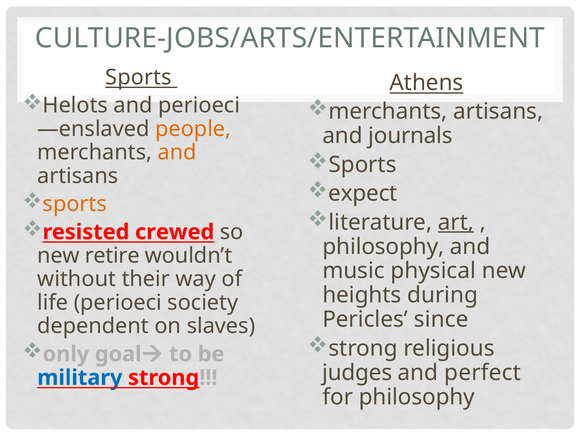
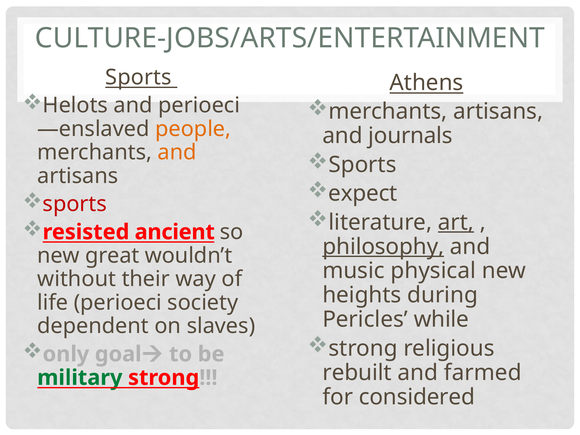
sports colour: orange -> red (75, 204)
crewed: crewed -> ancient (175, 232)
philosophy underline: none -> present (383, 247)
retire: retire -> great (112, 256)
since: since -> while (441, 320)
judges: judges -> rebuilt (357, 373)
perfect: perfect -> farmed (483, 373)
military colour: blue -> green (80, 378)
for philosophy: philosophy -> considered (417, 397)
